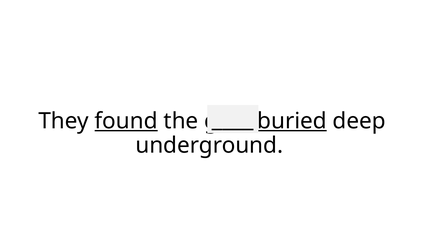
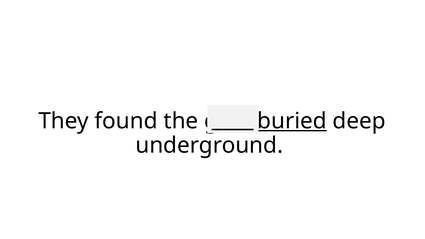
found underline: present -> none (126, 121)
